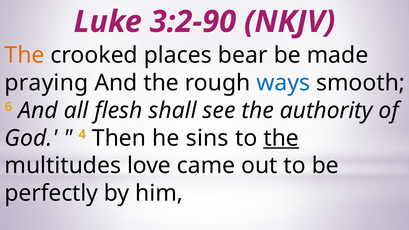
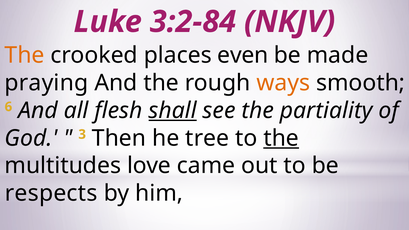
3:2-90: 3:2-90 -> 3:2-84 (193, 22)
bear: bear -> even (243, 55)
ways colour: blue -> orange (283, 83)
shall underline: none -> present (173, 111)
authority: authority -> partiality (326, 111)
4: 4 -> 3 (82, 134)
sins: sins -> tree (207, 138)
perfectly: perfectly -> respects (51, 193)
